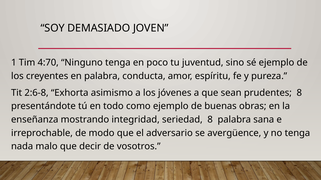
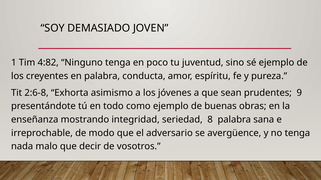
4:70: 4:70 -> 4:82 (48, 63)
prudentes 8: 8 -> 9 (299, 93)
